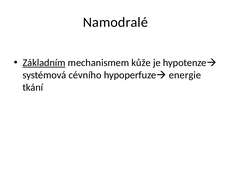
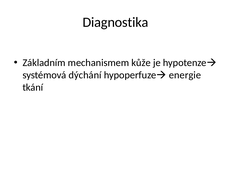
Namodralé: Namodralé -> Diagnostika (115, 22)
Základním underline: present -> none (44, 63)
cévního: cévního -> dýchání (85, 75)
